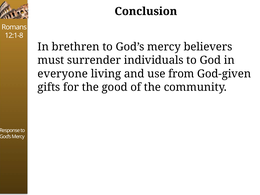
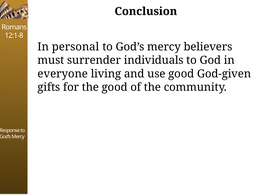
brethren: brethren -> personal (76, 47)
use from: from -> good (181, 74)
